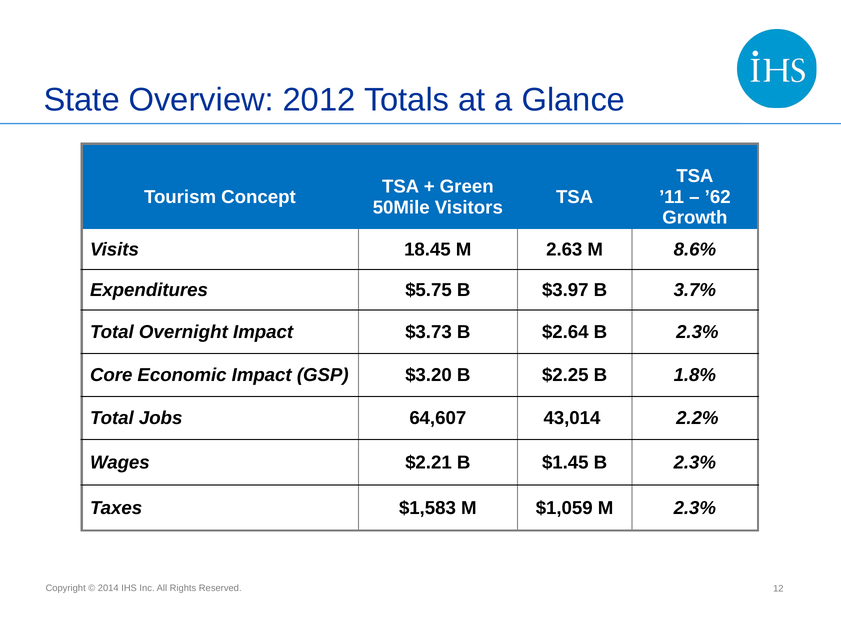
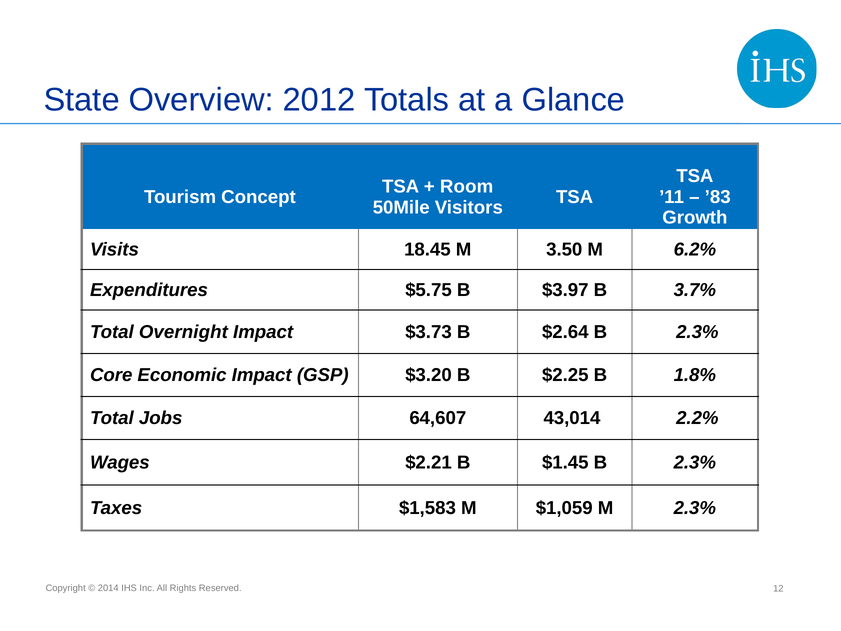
Green: Green -> Room (467, 187)
’62: ’62 -> ’83 (718, 197)
2.63: 2.63 -> 3.50 (564, 249)
8.6%: 8.6% -> 6.2% (695, 249)
